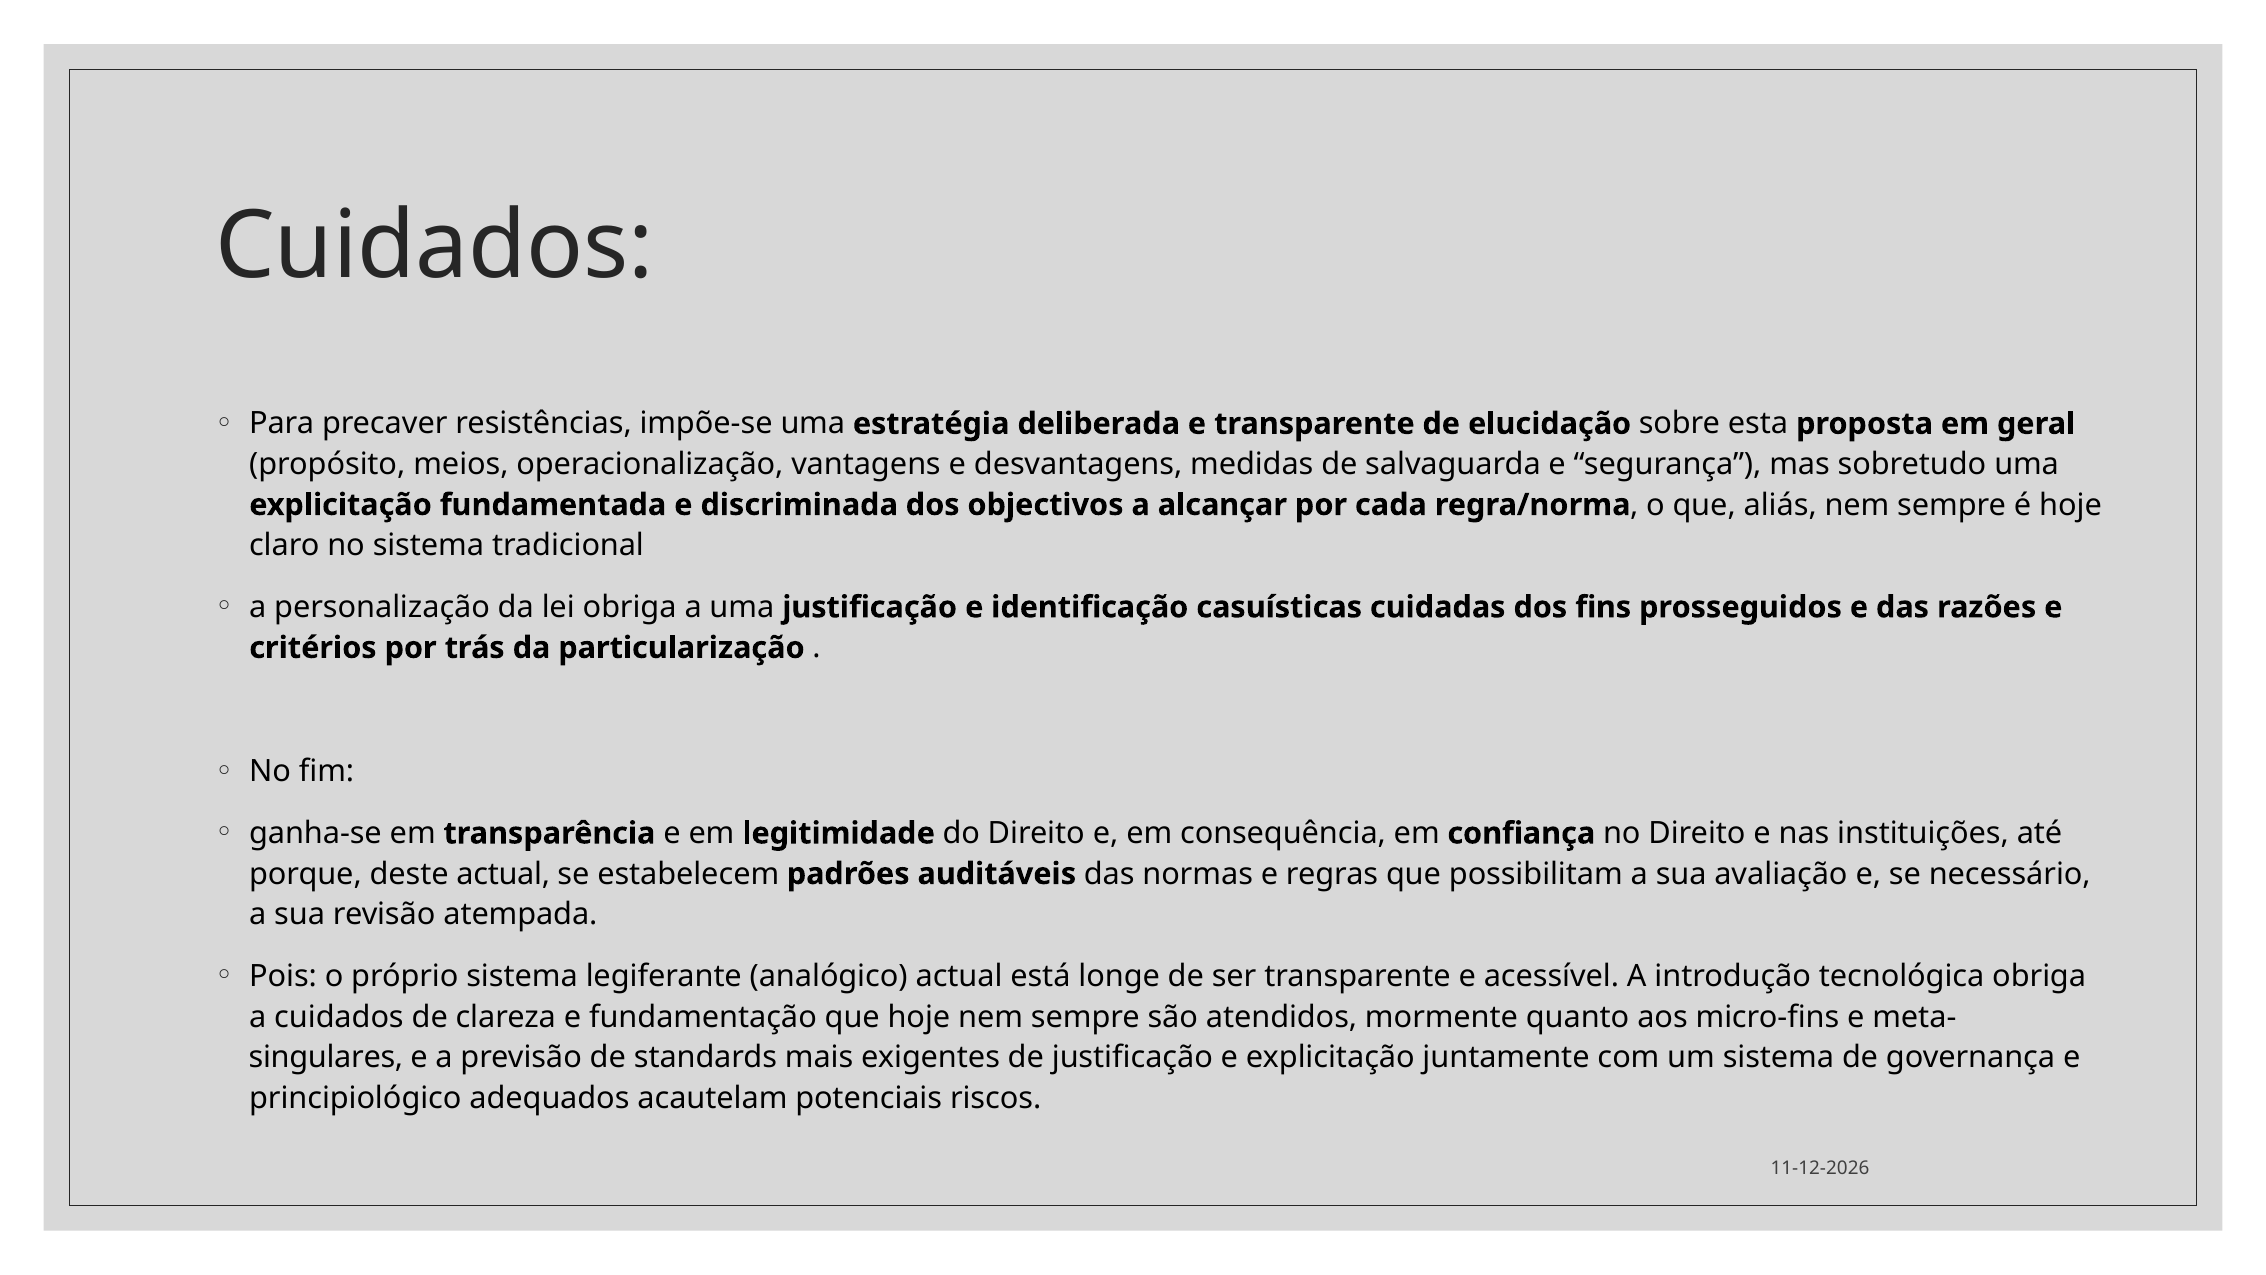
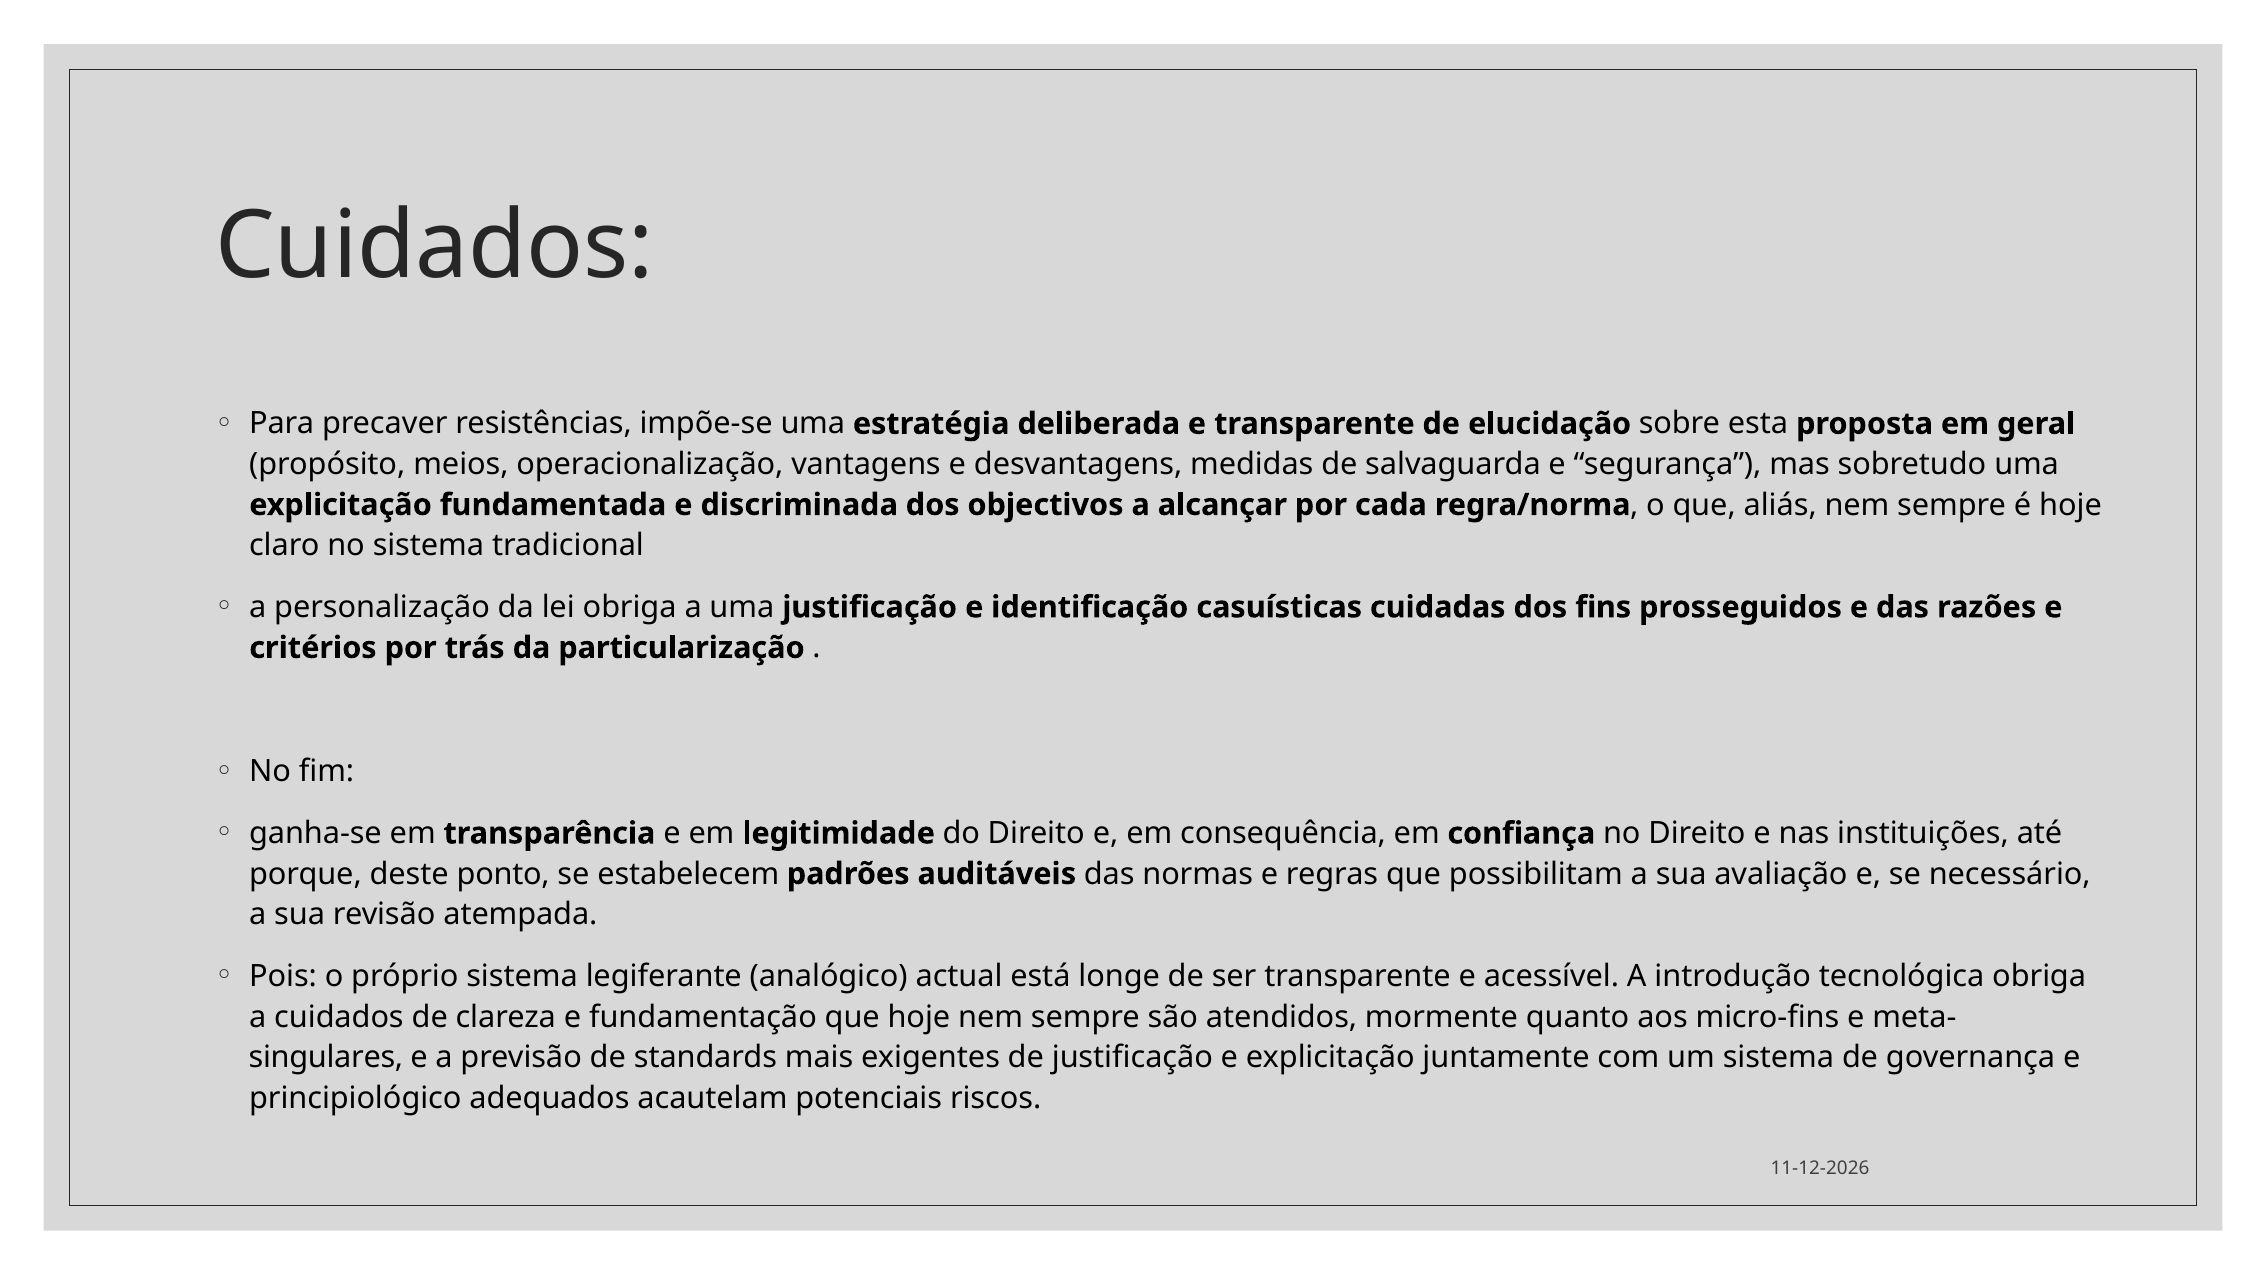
deste actual: actual -> ponto (503, 874)
